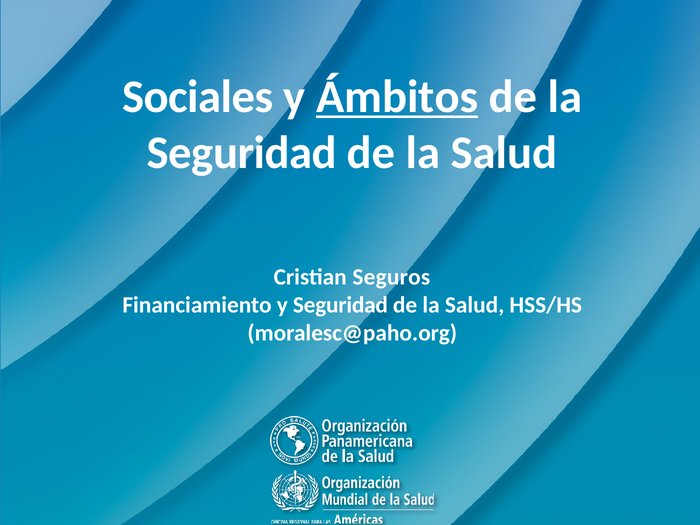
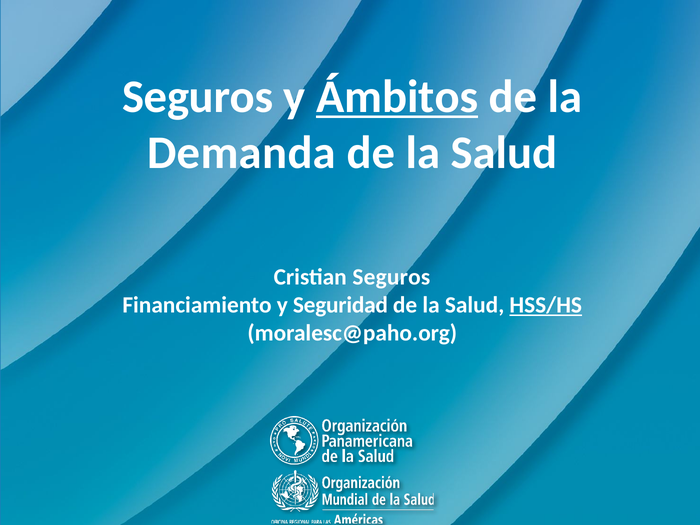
Sociales: Sociales -> Seguros (198, 97)
Seguridad: Seguridad -> Demanda (241, 153)
HSS/HS underline: none -> present (546, 305)
